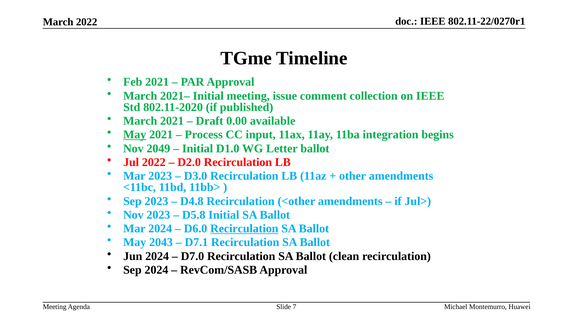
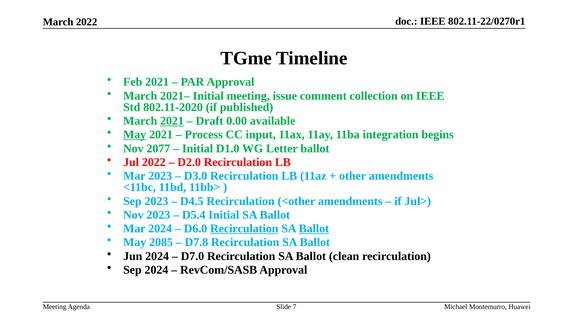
2021 underline: none -> present (172, 121)
2049: 2049 -> 2077 (158, 148)
D4.8: D4.8 -> D4.5 (192, 201)
D5.8: D5.8 -> D5.4 (194, 215)
Ballot underline: none -> present (314, 228)
2043: 2043 -> 2085 (161, 242)
D7.1: D7.1 -> D7.8 (196, 242)
